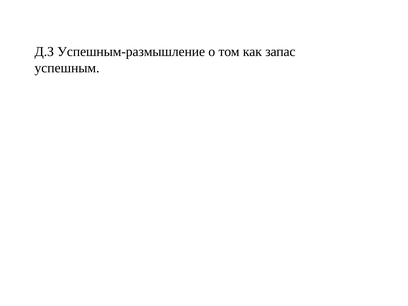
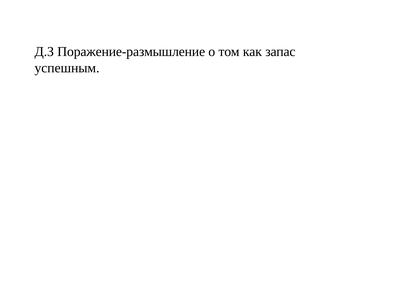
Успешным-размышление: Успешным-размышление -> Поражение-размышление (131, 52)
